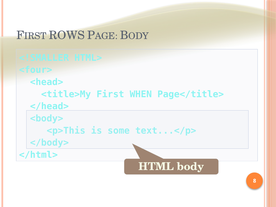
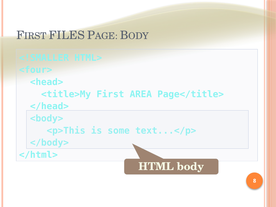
ROWS: ROWS -> FILES (67, 35)
WHEN: WHEN -> AREA (141, 94)
